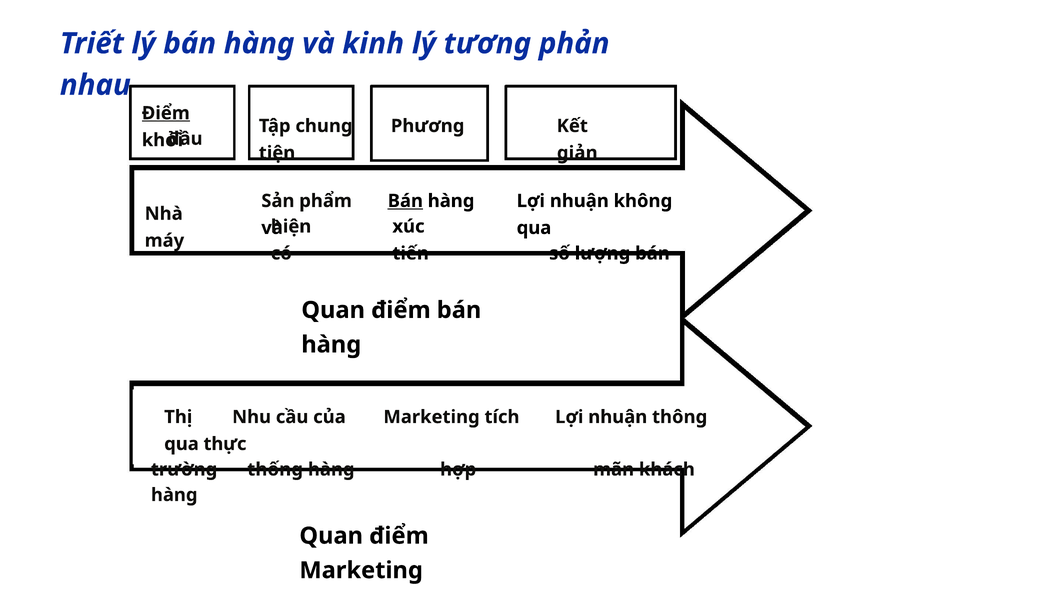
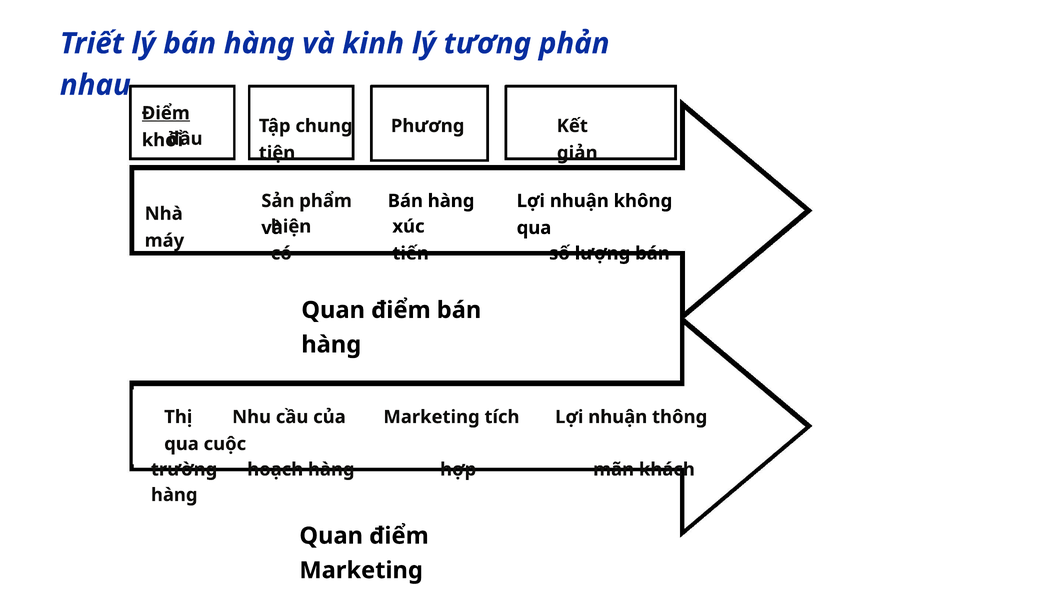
Bán underline: present -> none (405, 201)
thực: thực -> cuộc (225, 444)
thống: thống -> hoạch (275, 469)
